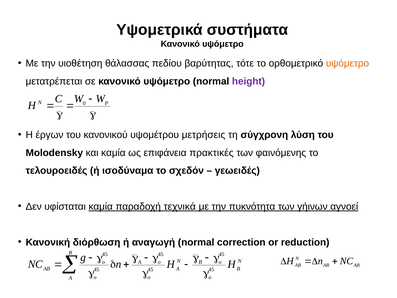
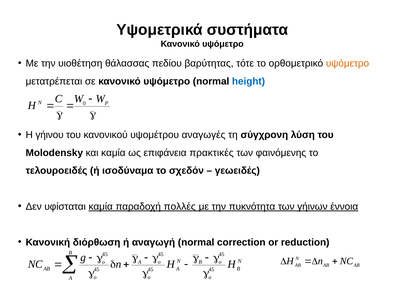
height colour: purple -> blue (249, 81)
έργων: έργων -> γήινου (50, 135)
μετρήσεις: μετρήσεις -> αναγωγές (204, 135)
τεχνικά: τεχνικά -> πολλές (180, 206)
αγνοεί: αγνοεί -> έννοια (344, 206)
